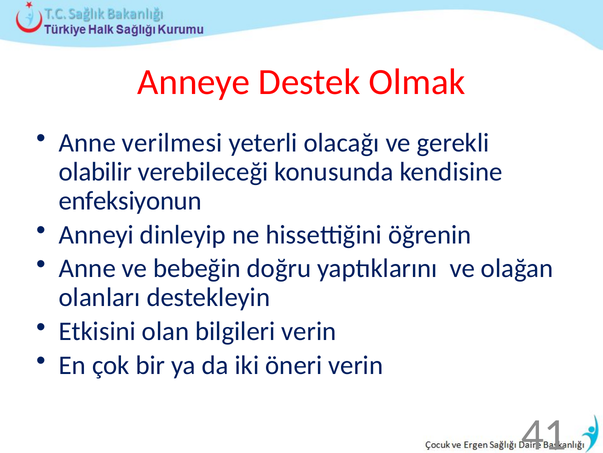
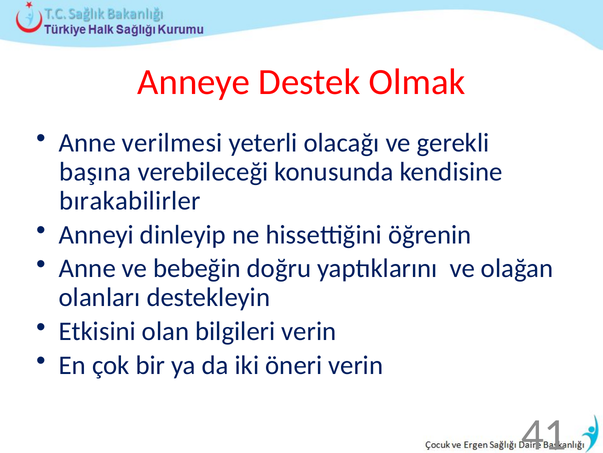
olabilir: olabilir -> başına (95, 172)
enfeksiyonun: enfeksiyonun -> bırakabilirler (130, 201)
